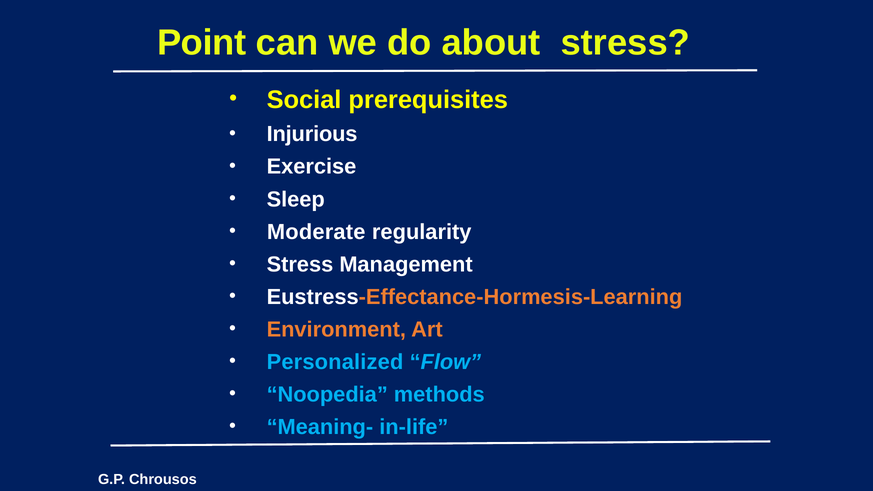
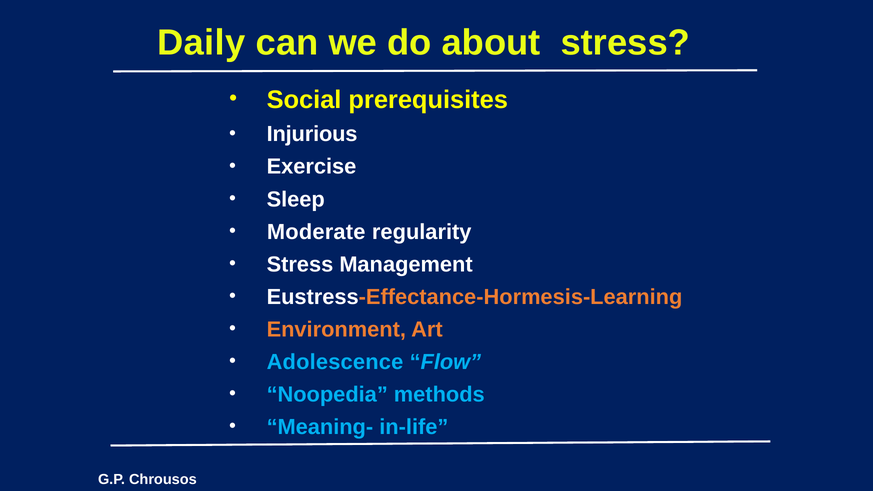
Point: Point -> Daily (201, 43)
Personalized: Personalized -> Adolescence (335, 362)
